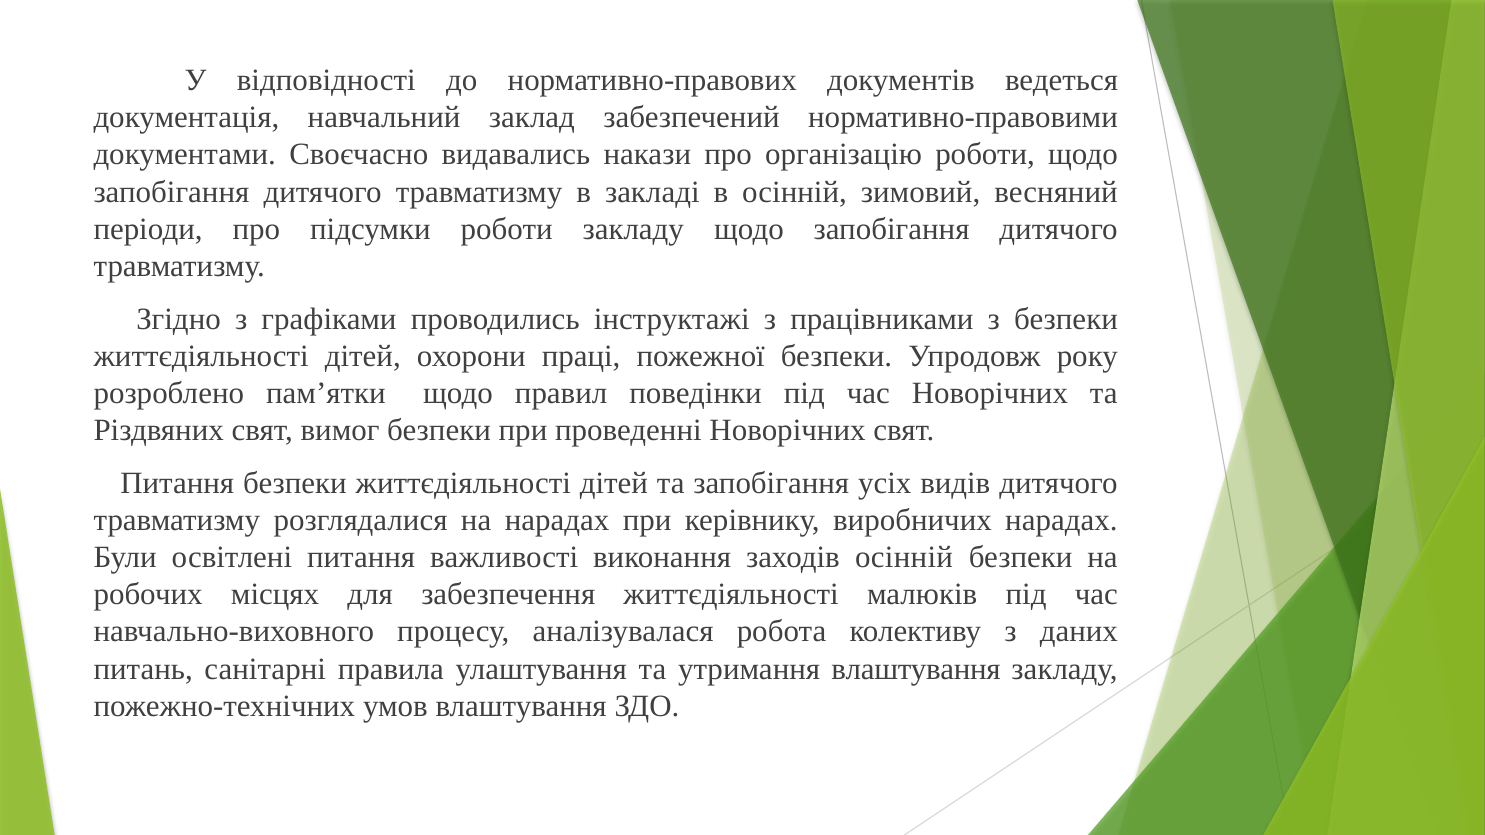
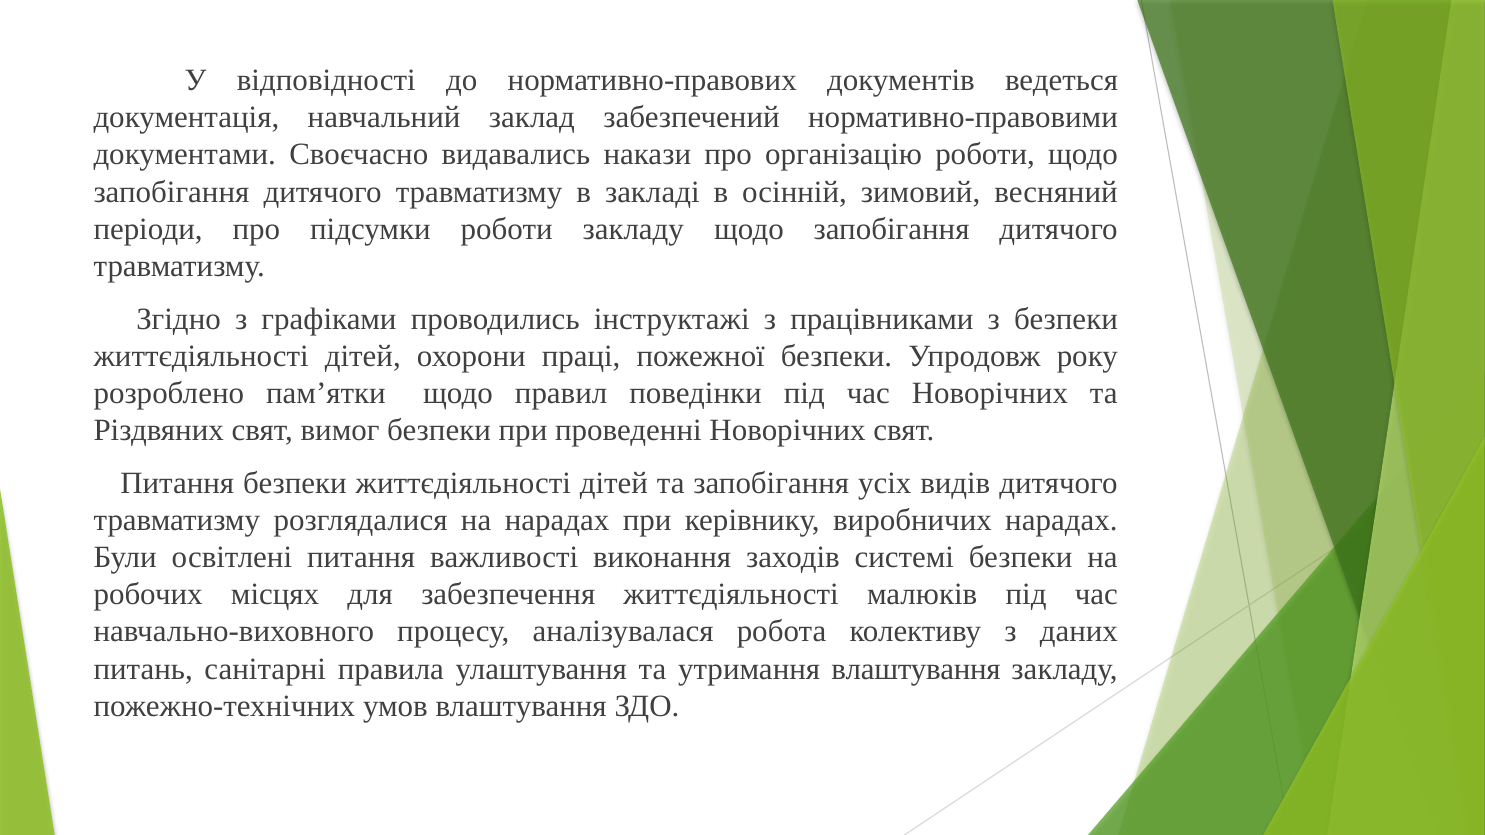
заходів осінній: осінній -> системі (904, 558)
